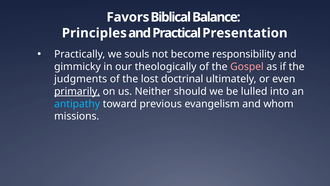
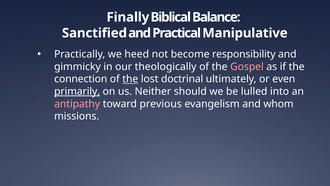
Favors: Favors -> Finally (128, 17)
Principles: Principles -> Sanctified (94, 33)
Presentation: Presentation -> Manipulative (245, 33)
souls: souls -> heed (137, 54)
judgments: judgments -> connection (81, 79)
the underline: none -> present (130, 79)
antipathy colour: light blue -> pink (77, 104)
